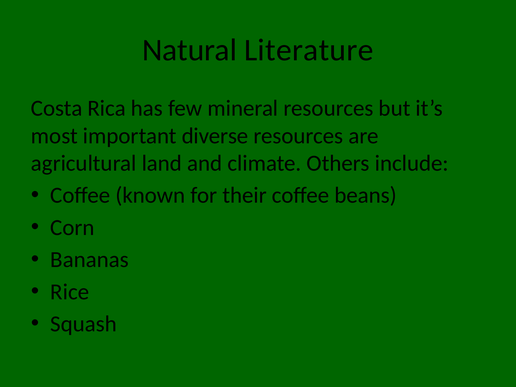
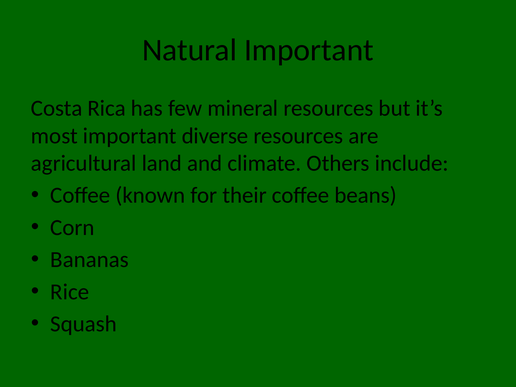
Natural Literature: Literature -> Important (309, 50)
